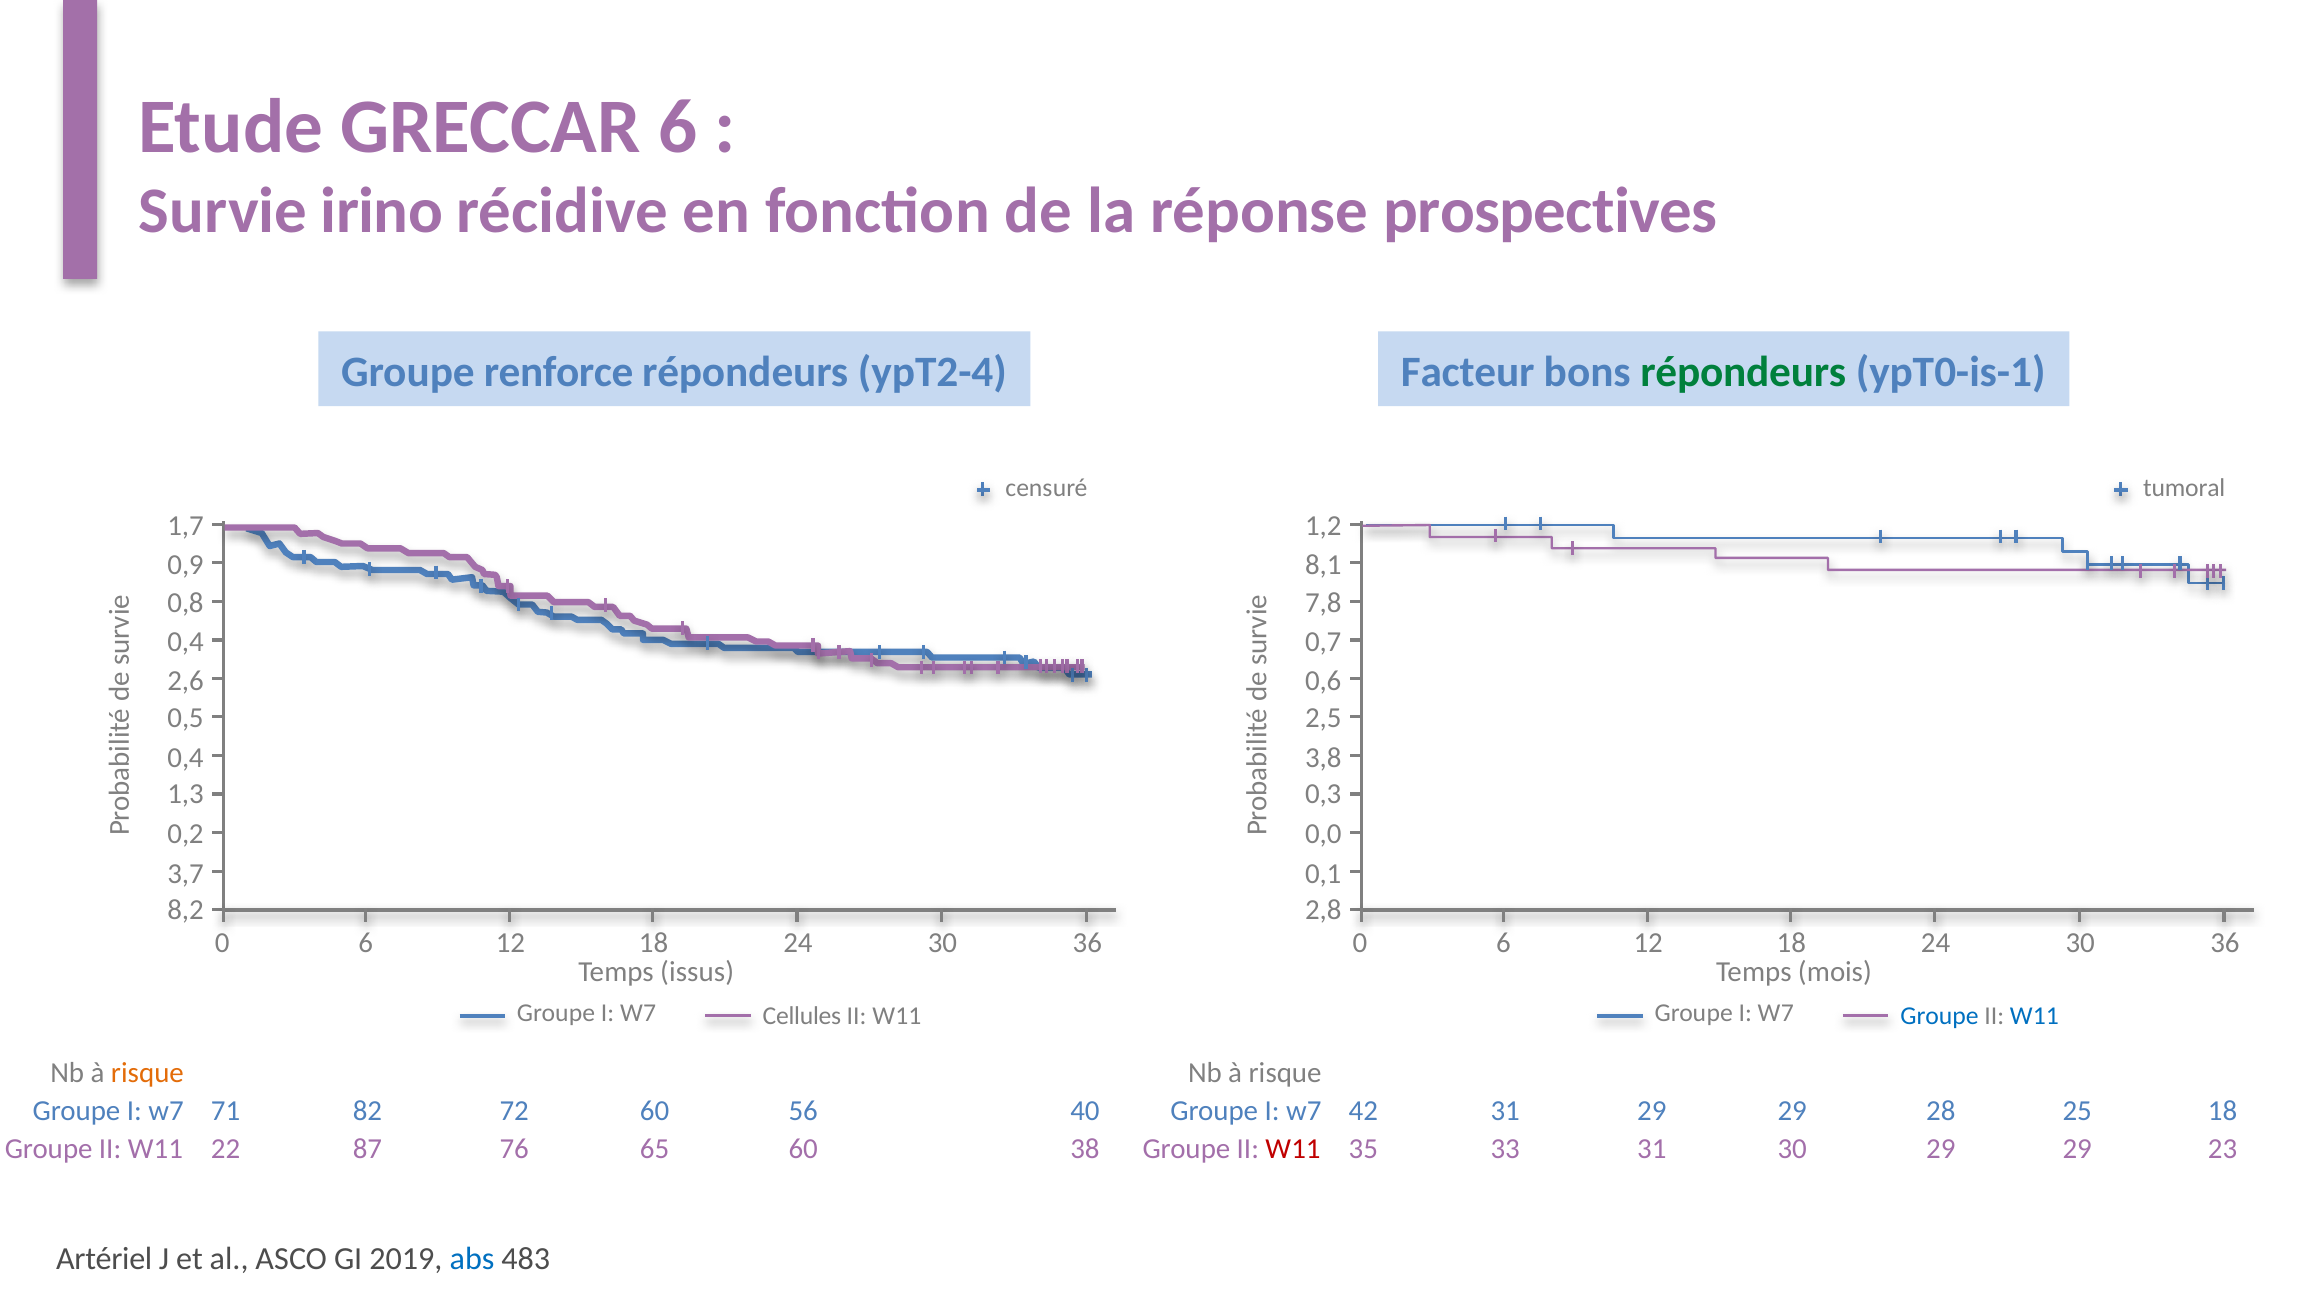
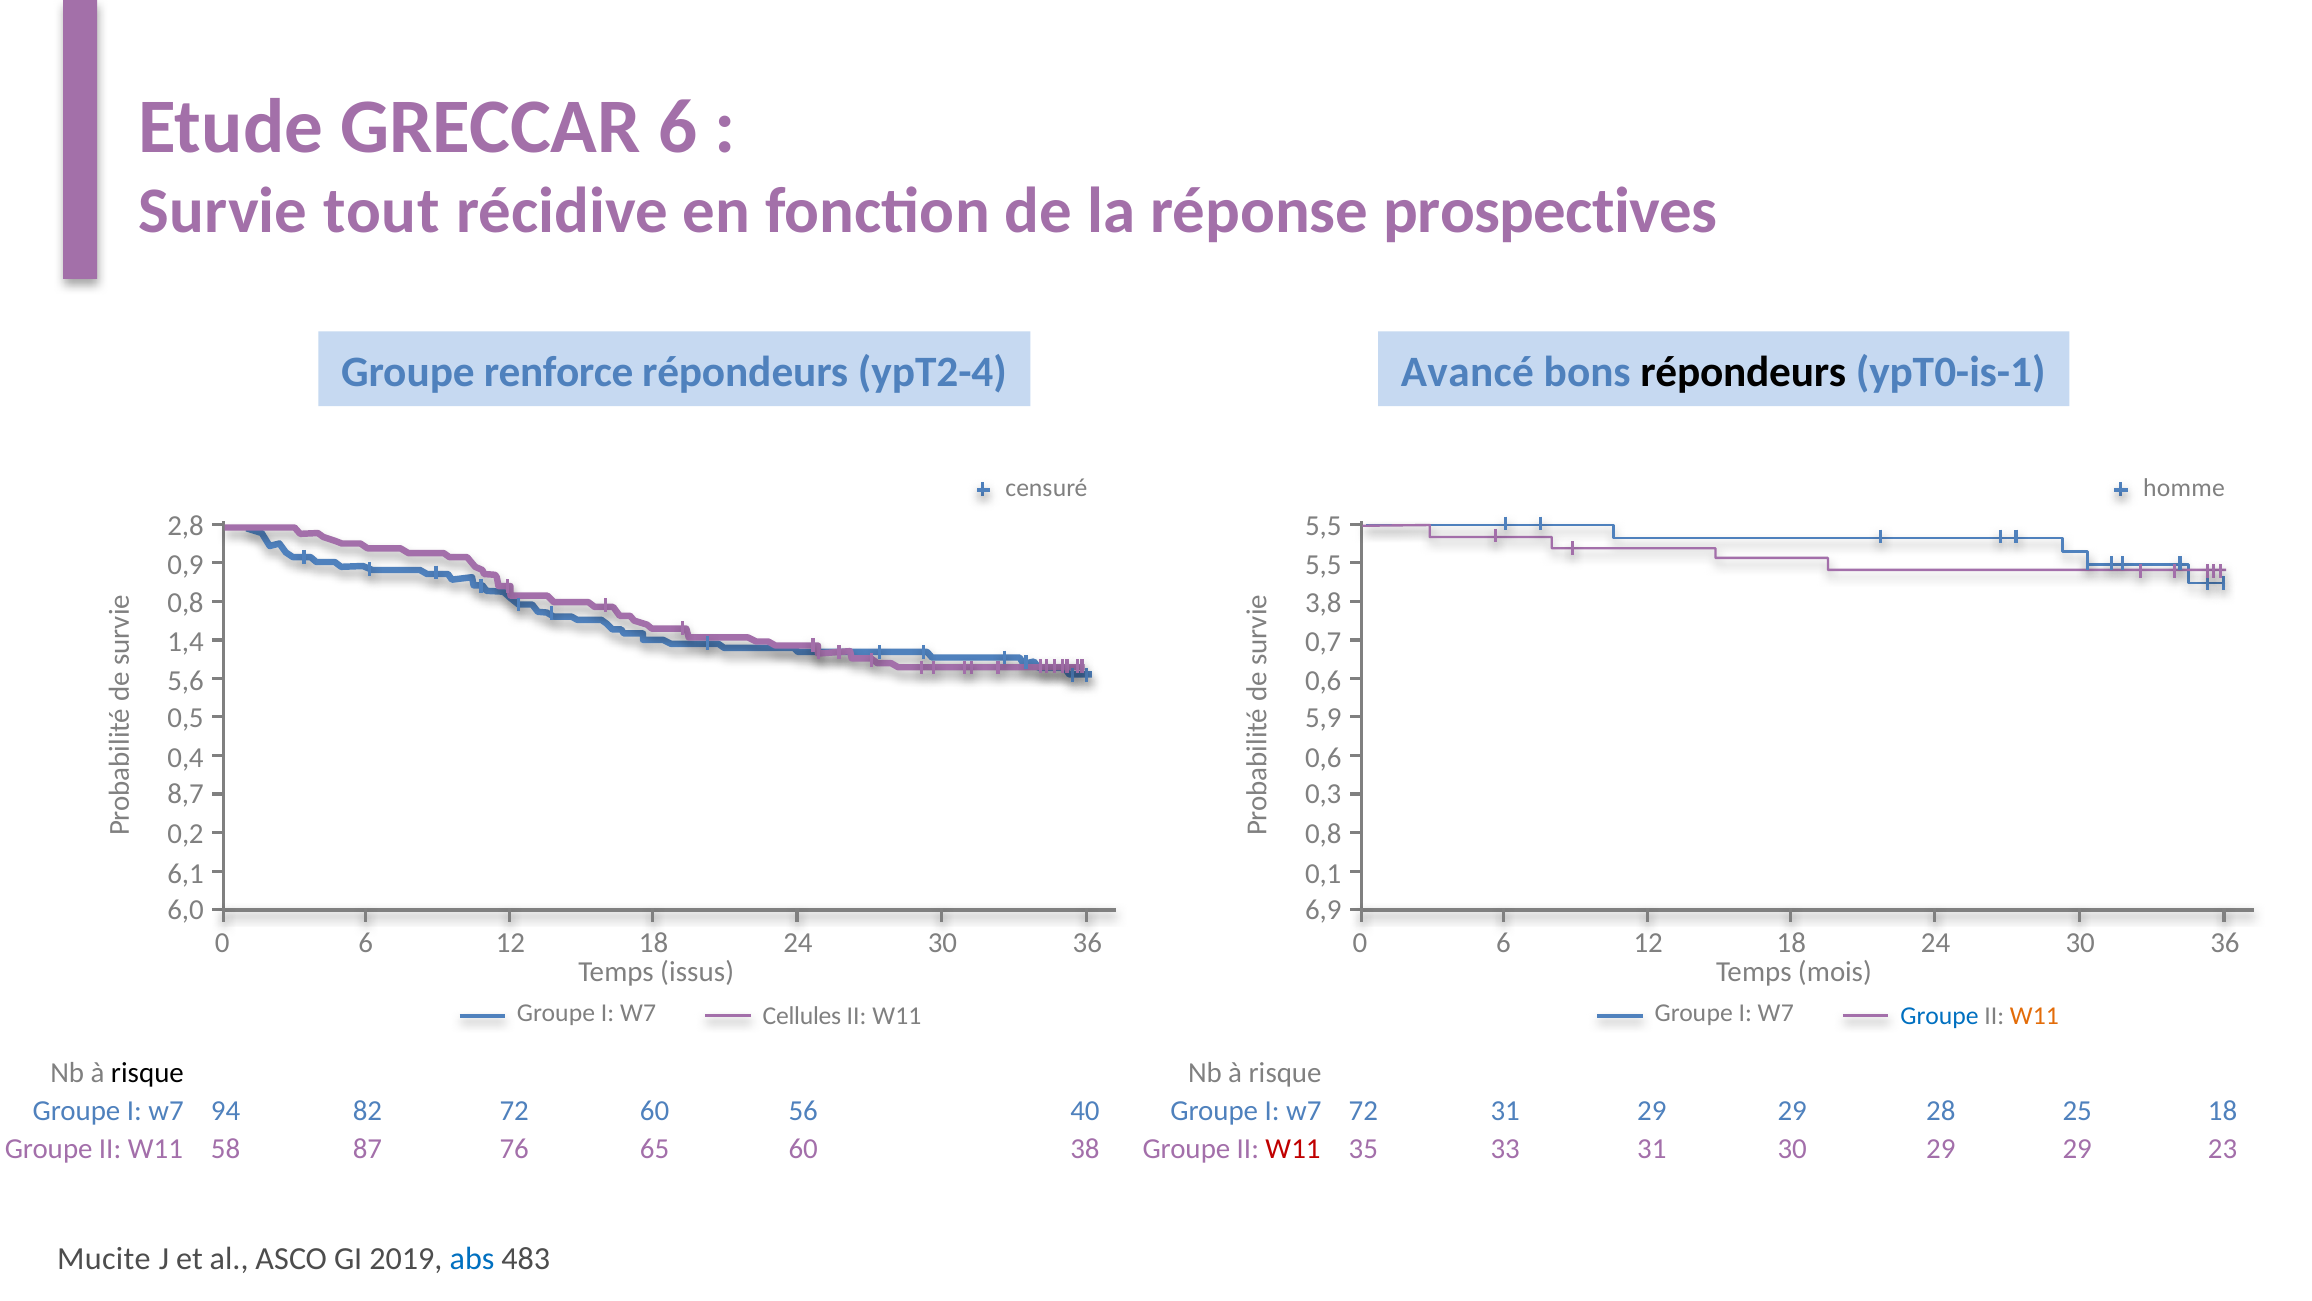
irino: irino -> tout (381, 211)
Facteur: Facteur -> Avancé (1467, 372)
répondeurs colour: green -> black (1743, 372)
tumoral: tumoral -> homme (2184, 488)
1,7: 1,7 -> 2,8 (186, 526)
1,2: 1,2 -> 5,5 (1323, 526)
8,1: 8,1 -> 5,5 (1323, 565)
7,8: 7,8 -> 3,8 (1323, 602)
0,4: 0,4 -> 1,4 (186, 642)
2,6: 2,6 -> 5,6 (186, 681)
2,5: 2,5 -> 5,9 (1323, 717)
3,8: 3,8 -> 0,6 (1323, 757)
1,3: 1,3 -> 8,7 (186, 794)
0,0: 0,0 -> 0,8 (1323, 834)
3,7: 3,7 -> 6,1 (186, 873)
8,2: 8,2 -> 6,0 (186, 910)
2,8: 2,8 -> 6,9 (1323, 910)
W11 colour: blue -> orange (2034, 1015)
risque colour: orange -> black (147, 1073)
71: 71 -> 94 (226, 1110)
w7 42: 42 -> 72 (1363, 1110)
22: 22 -> 58 (226, 1149)
Artériel: Artériel -> Mucite (104, 1259)
